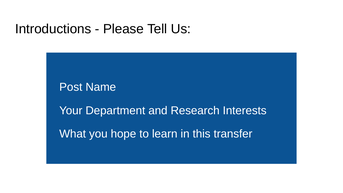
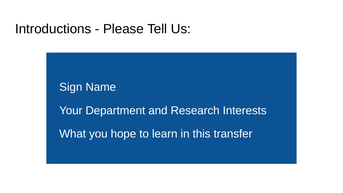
Post: Post -> Sign (71, 87)
